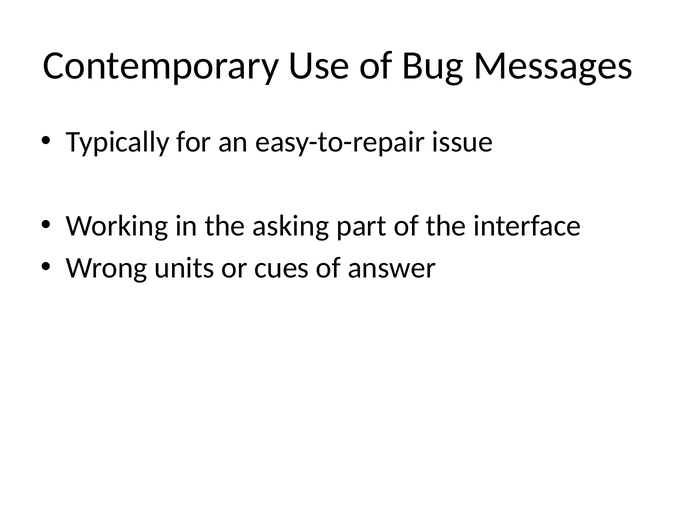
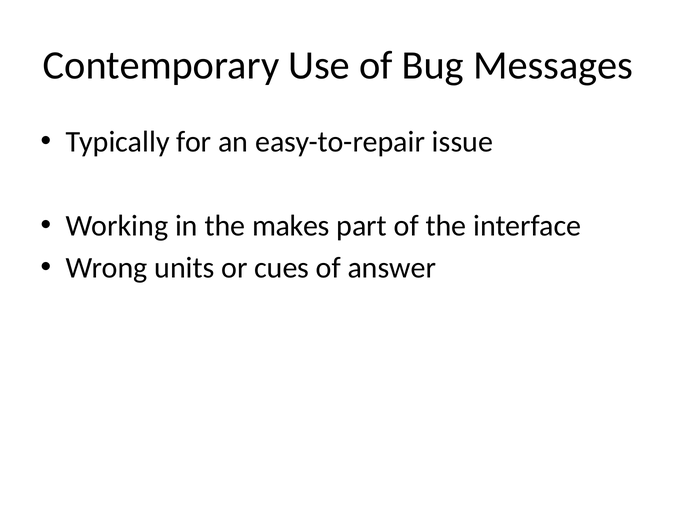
asking: asking -> makes (291, 226)
